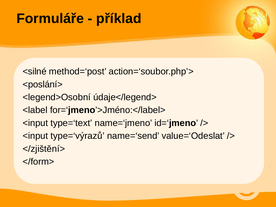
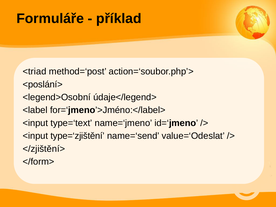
<silné: <silné -> <triad (35, 72)
type=‘výrazů: type=‘výrazů -> type=‘zjištění (78, 136)
